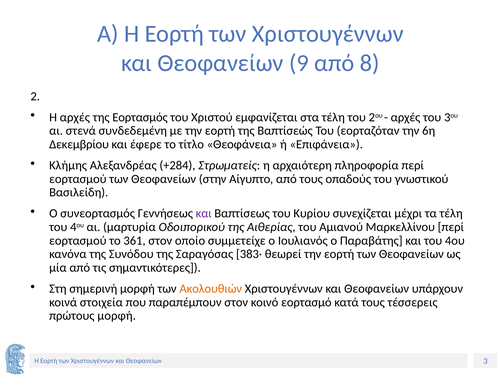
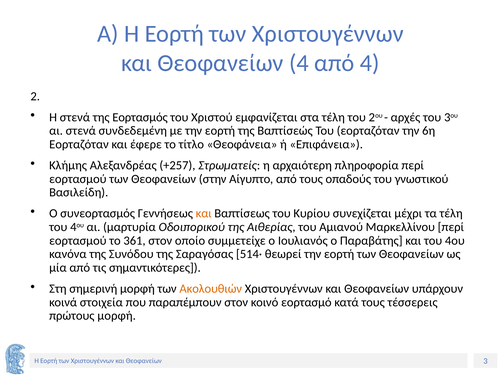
Θεοφανείων 9: 9 -> 4 (299, 63)
από 8: 8 -> 4 (370, 63)
Η αρχές: αρχές -> στενά (75, 117)
Δεκεμβρίου: Δεκεμβρίου -> Εορταζόταν (79, 144)
+284: +284 -> +257 (177, 165)
και colour: purple -> orange (204, 213)
383·: 383· -> 514· (249, 254)
